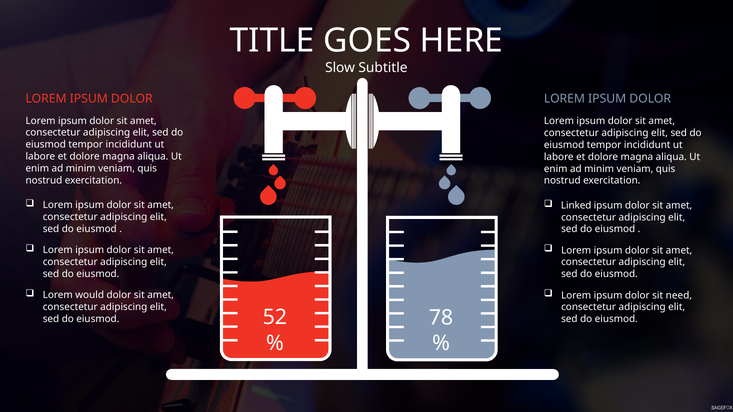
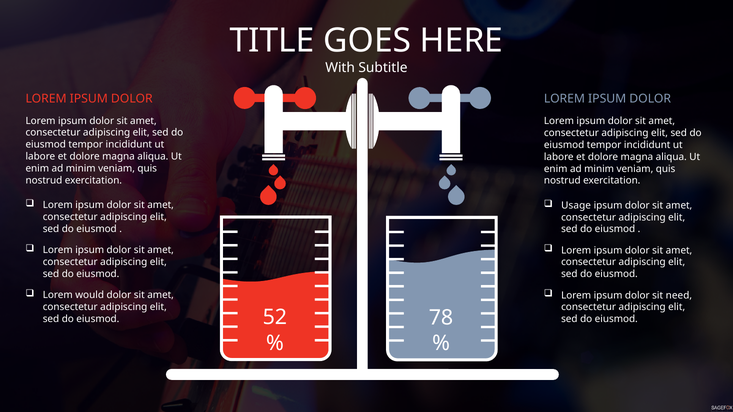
Slow: Slow -> With (340, 68)
Linked: Linked -> Usage (576, 206)
